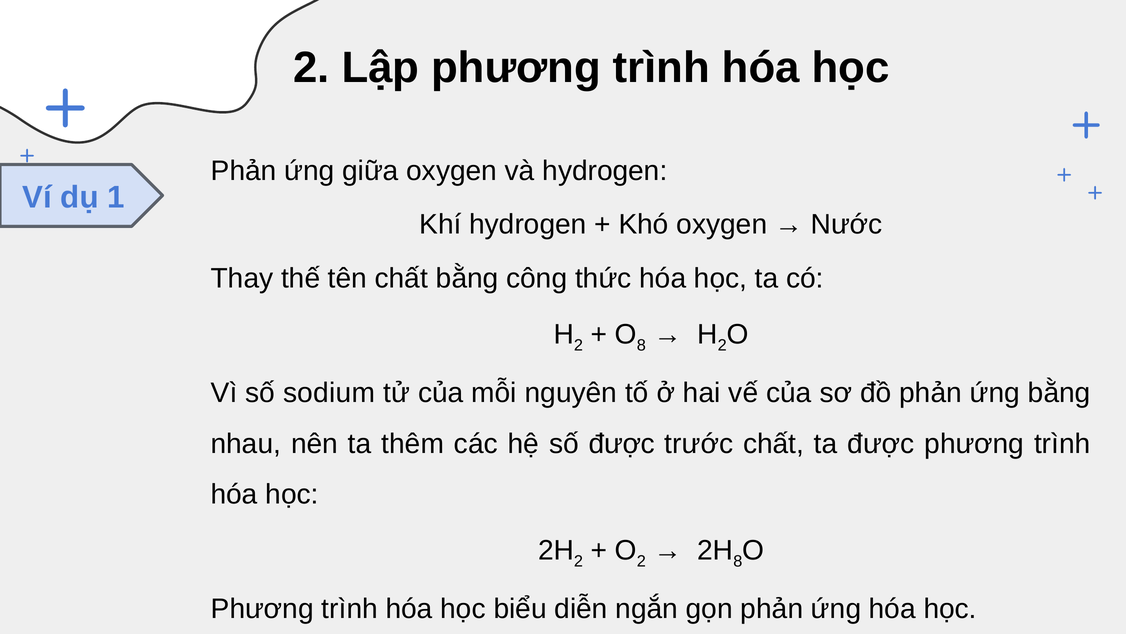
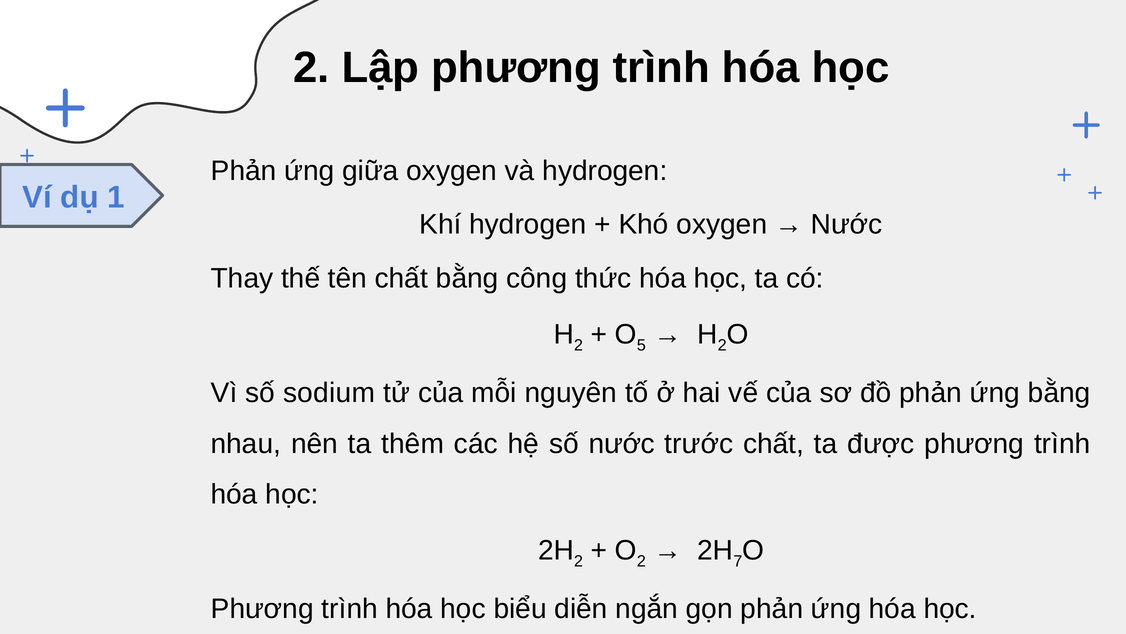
8: 8 -> 5 (641, 345)
số được: được -> nước (622, 443)
8: 8 -> 7 (738, 561)
